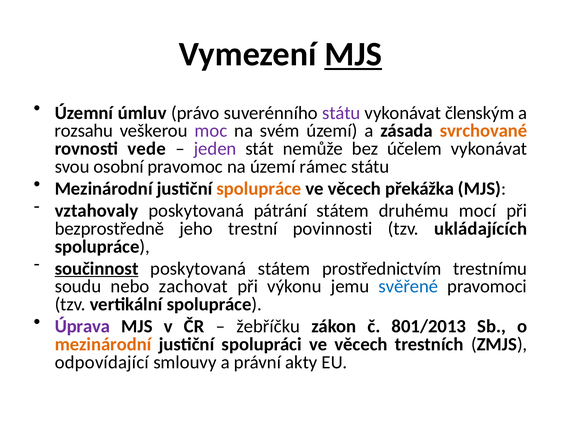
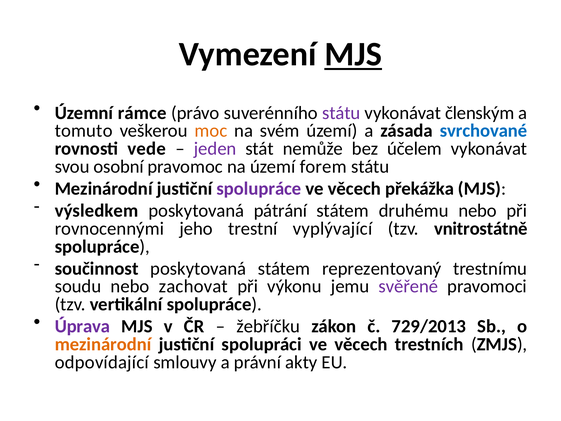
úmluv: úmluv -> rámce (142, 113)
rozsahu: rozsahu -> tomuto (84, 131)
moc colour: purple -> orange (211, 131)
svrchované colour: orange -> blue (484, 131)
rámec: rámec -> forem (323, 167)
spolupráce colour: orange -> purple (259, 189)
vztahovaly: vztahovaly -> výsledkem (97, 210)
druhému mocí: mocí -> nebo (478, 210)
bezprostředně: bezprostředně -> rovnocennými (109, 228)
povinnosti: povinnosti -> vyplývající (333, 228)
ukládajících: ukládajících -> vnitrostátně (481, 228)
součinnost underline: present -> none (97, 268)
prostřednictvím: prostřednictvím -> reprezentovaný (382, 268)
svěřené colour: blue -> purple (408, 286)
801/2013: 801/2013 -> 729/2013 (429, 326)
